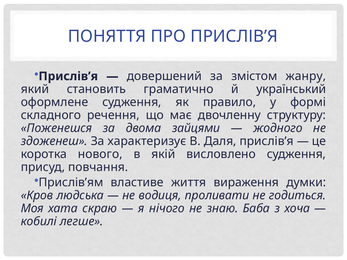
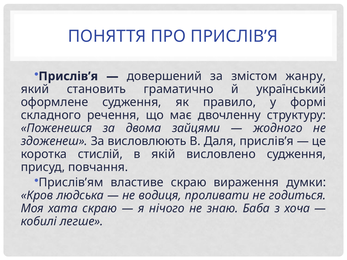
характеризує: характеризує -> висловлюють (147, 141)
нового: нового -> стислій (100, 154)
властиве життя: життя -> скраю (189, 183)
